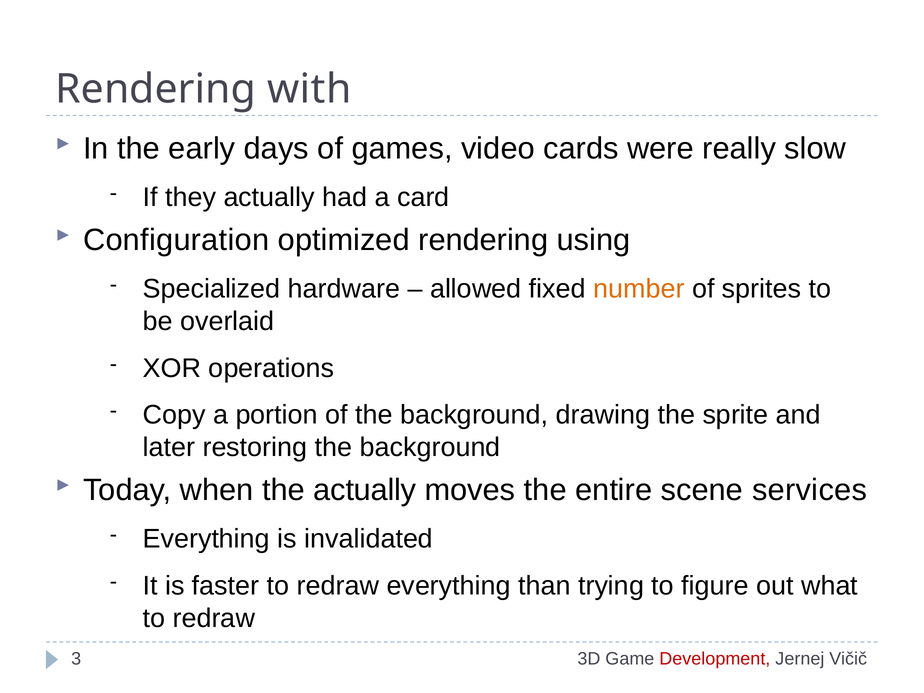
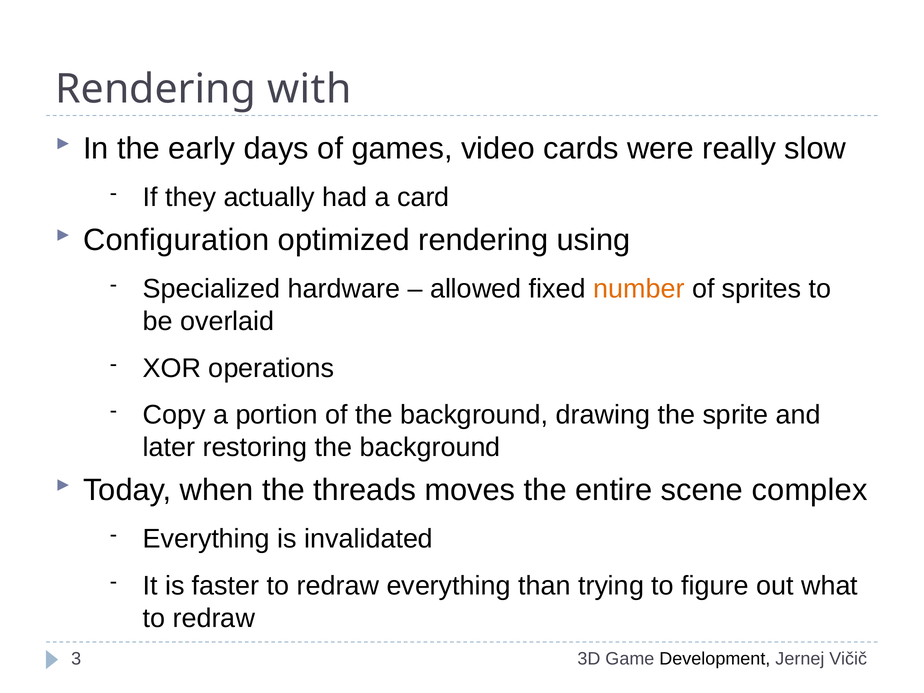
the actually: actually -> threads (365, 490)
services: services -> complex (810, 490)
Development colour: red -> black (715, 659)
